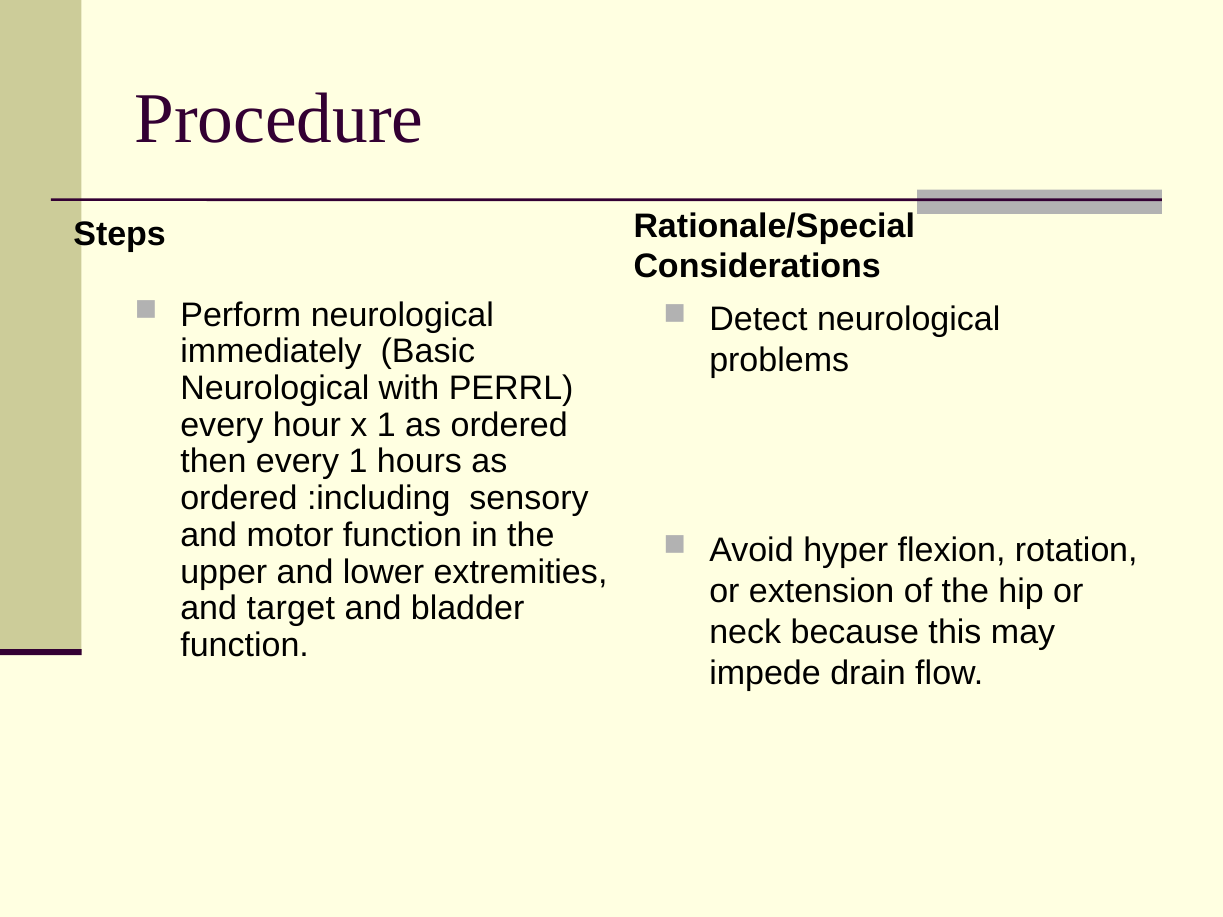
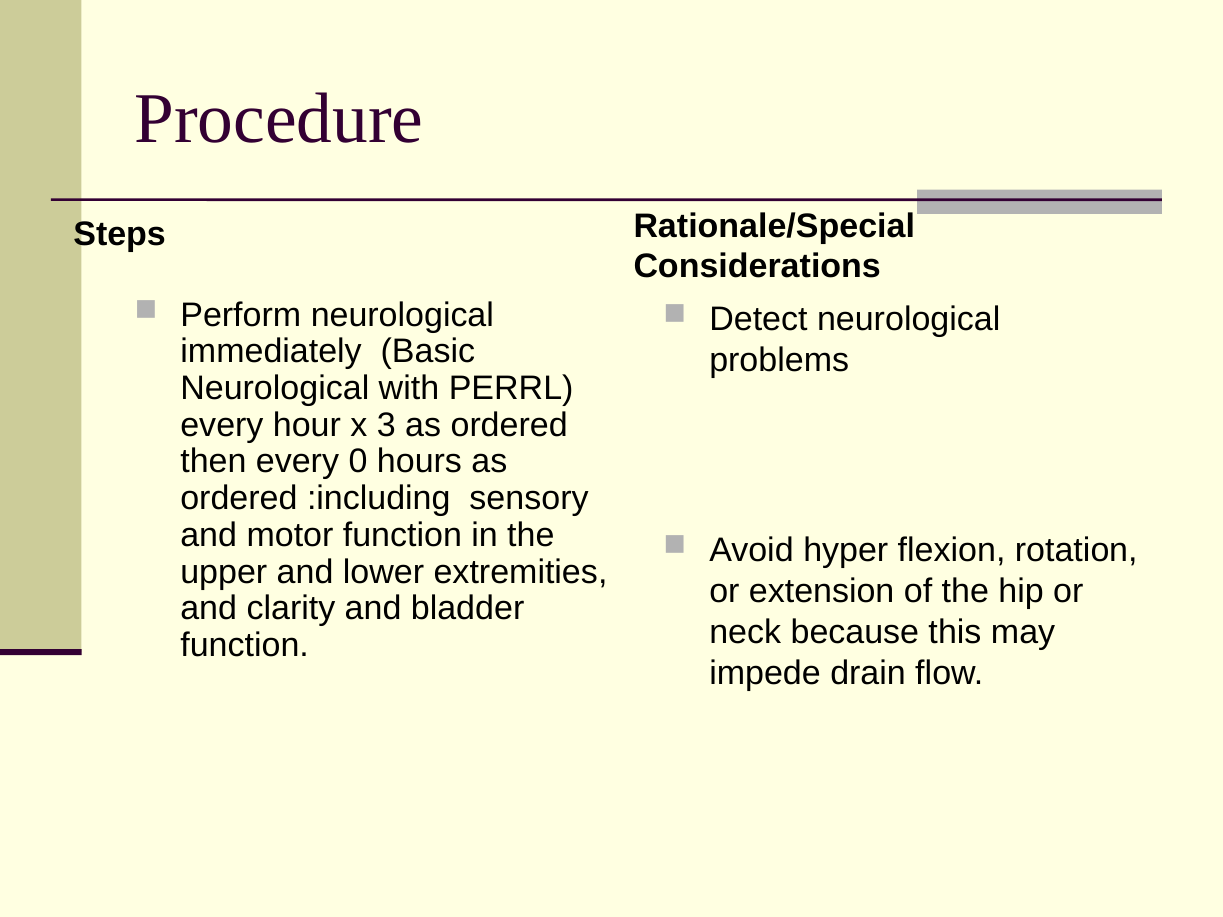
x 1: 1 -> 3 (386, 425)
every 1: 1 -> 0 (358, 462)
target: target -> clarity (291, 609)
